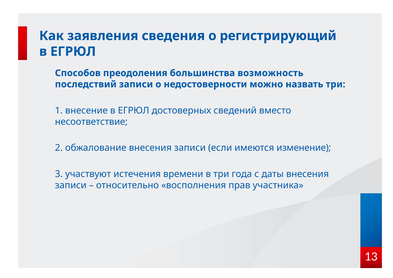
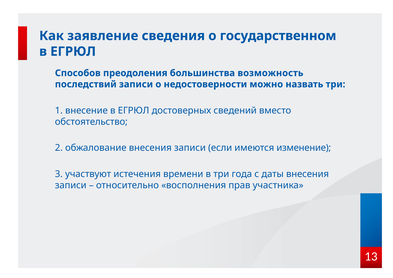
заявления: заявления -> заявление (103, 36)
регистрирующий: регистрирующий -> государственном (278, 36)
несоответствие: несоответствие -> обстоятельство (91, 122)
